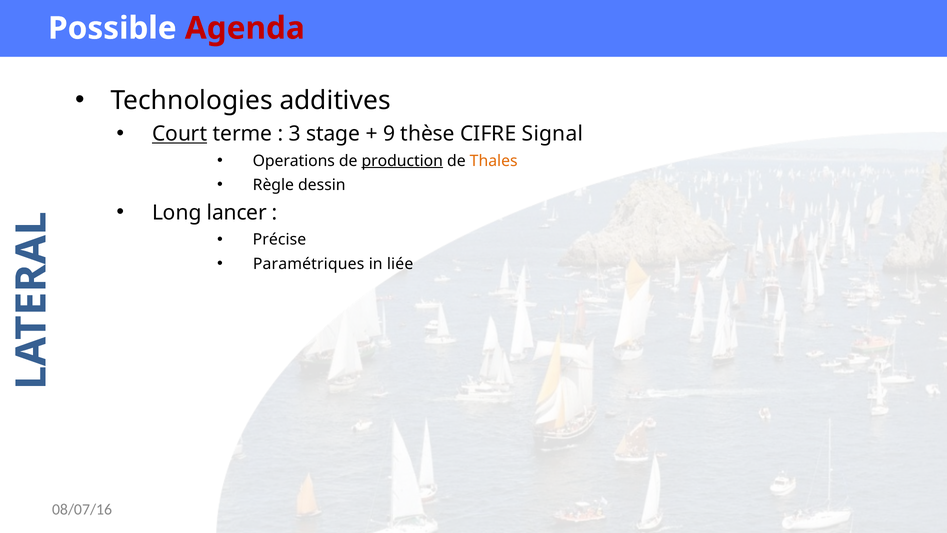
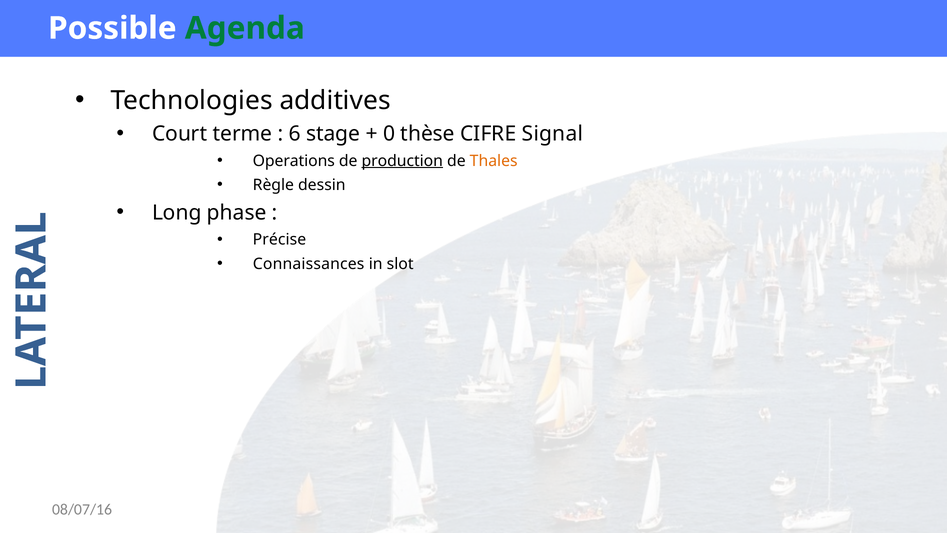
Agenda colour: red -> green (245, 28)
Court underline: present -> none (180, 134)
3: 3 -> 6 (295, 134)
9: 9 -> 0 (389, 134)
lancer: lancer -> phase (237, 213)
Paramétriques: Paramétriques -> Connaissances (309, 264)
liée: liée -> slot (400, 264)
